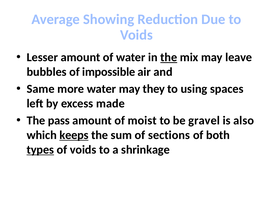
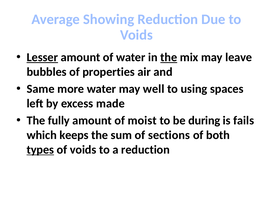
Lesser underline: none -> present (42, 57)
impossible: impossible -> properties (109, 72)
they: they -> well (154, 89)
pass: pass -> fully (59, 120)
gravel: gravel -> during (204, 120)
also: also -> fails (244, 120)
keeps underline: present -> none (74, 135)
a shrinkage: shrinkage -> reduction (145, 150)
